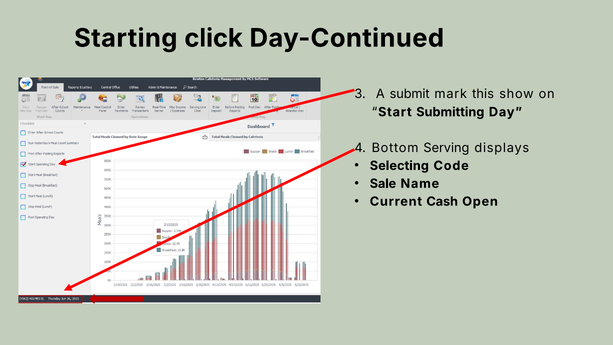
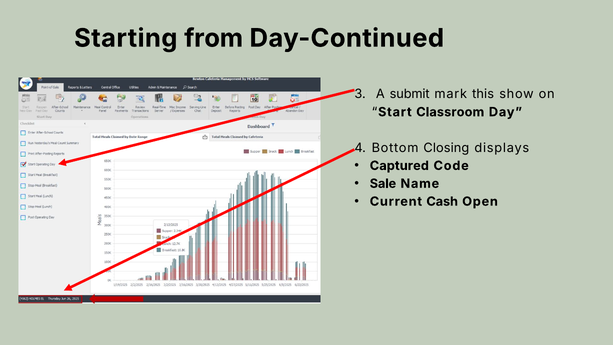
click: click -> from (214, 38)
Submitting: Submitting -> Classroom (450, 112)
Serving: Serving -> Closing (446, 148)
Selecting: Selecting -> Captured (399, 166)
